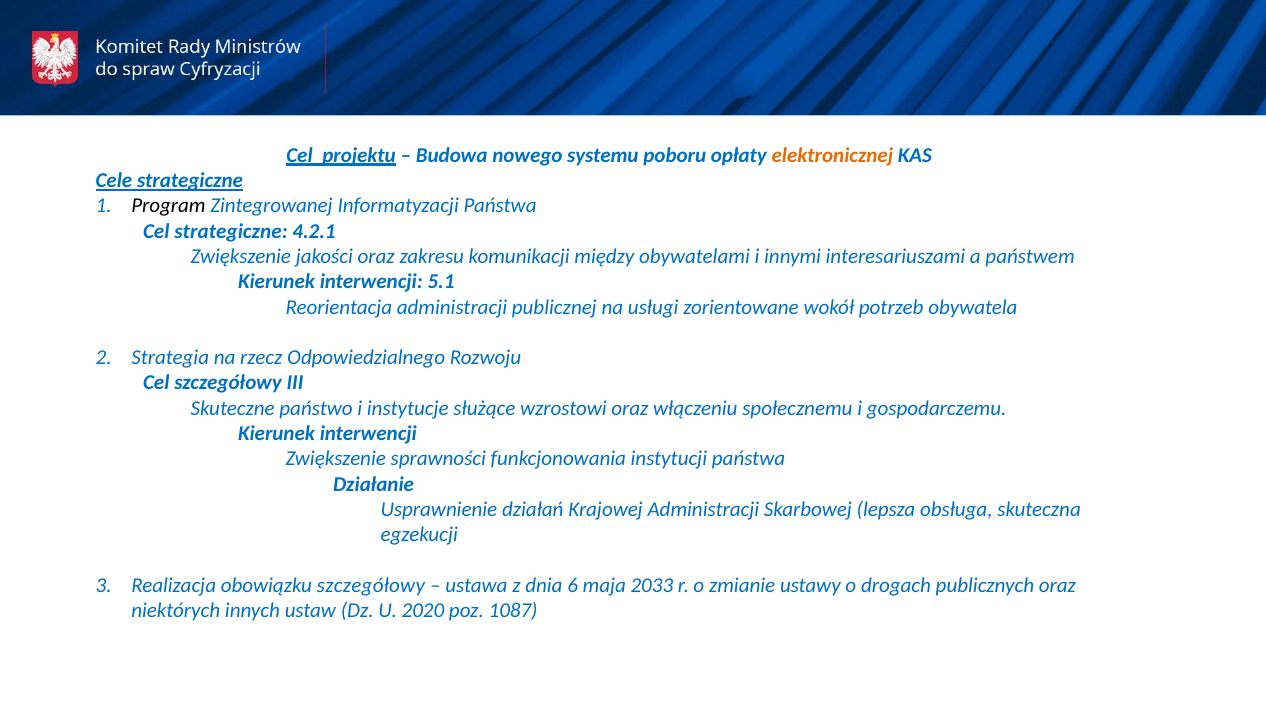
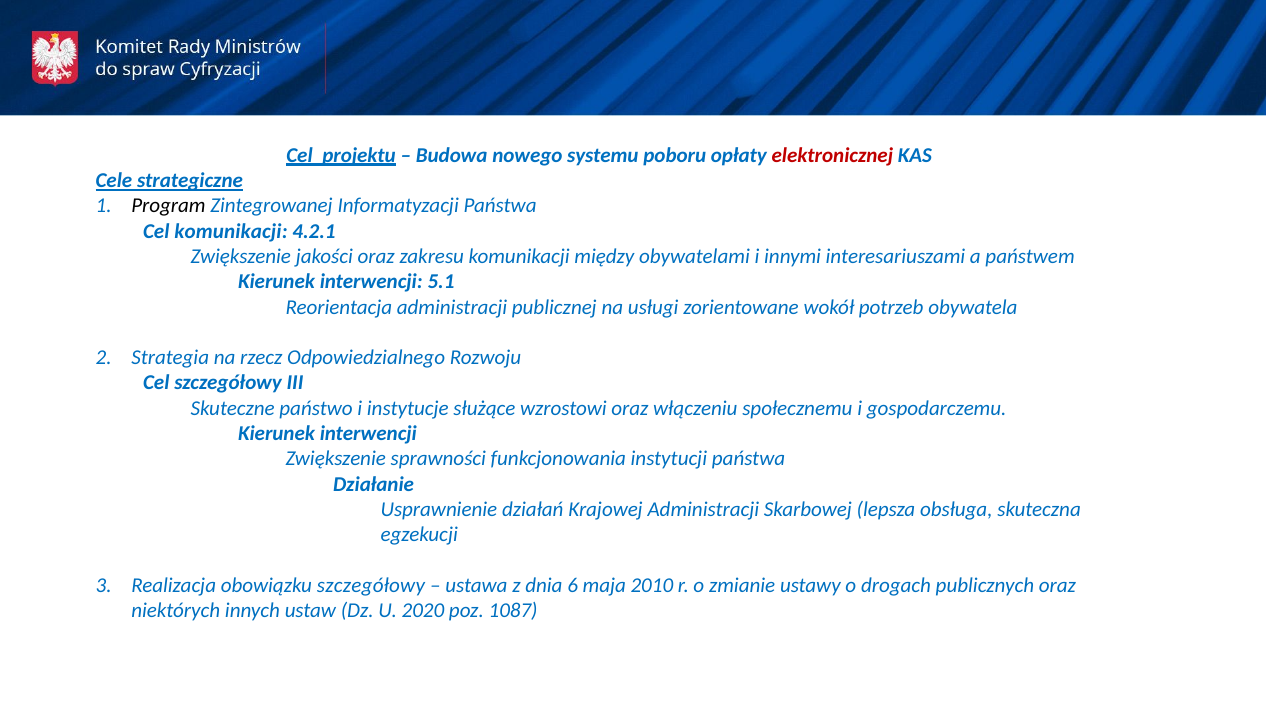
elektronicznej colour: orange -> red (832, 155)
Cel strategiczne: strategiczne -> komunikacji (231, 231)
2033: 2033 -> 2010 (652, 586)
